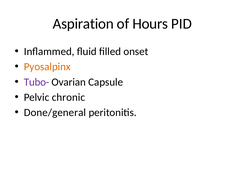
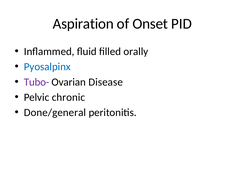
Hours: Hours -> Onset (150, 24)
onset: onset -> orally (136, 51)
Pyosalpinx colour: orange -> blue (47, 67)
Capsule: Capsule -> Disease (106, 82)
